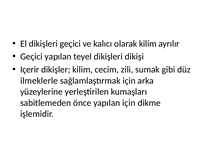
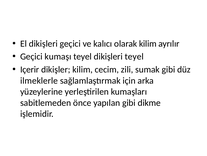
Geçici yapılan: yapılan -> kumaşı (58, 56)
dikişleri dikişi: dikişi -> teyel (134, 56)
yapılan için: için -> gibi (129, 102)
